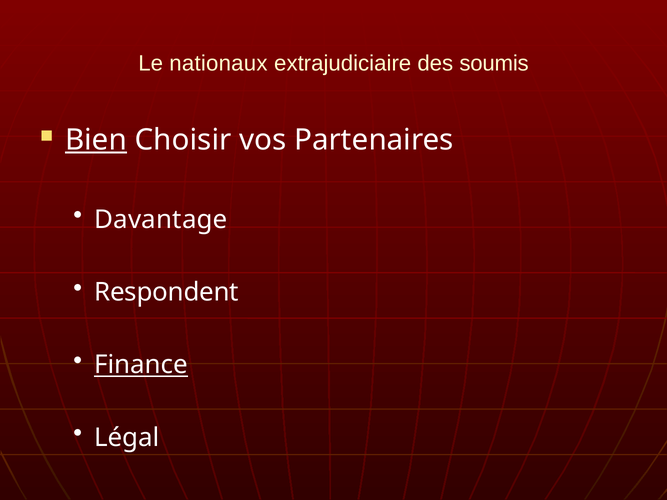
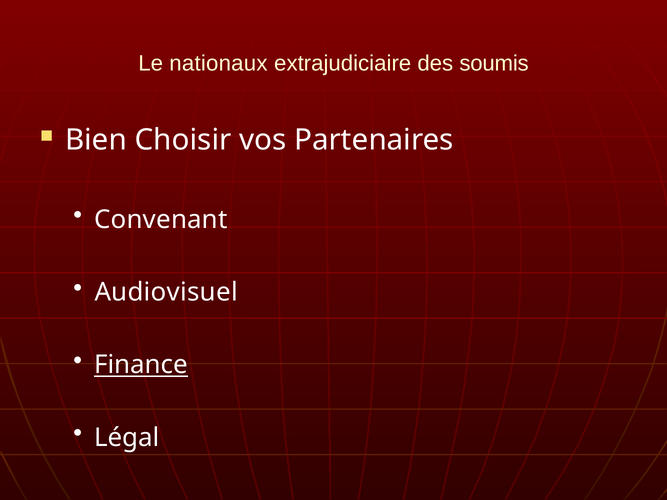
Bien underline: present -> none (96, 140)
Davantage: Davantage -> Convenant (161, 220)
Respondent: Respondent -> Audiovisuel (166, 292)
